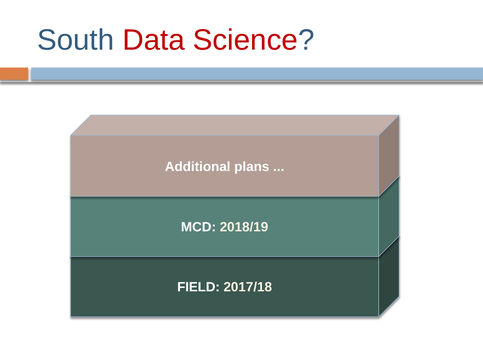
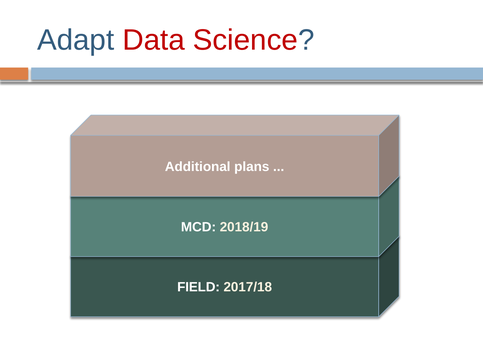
South: South -> Adapt (76, 40)
